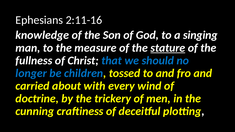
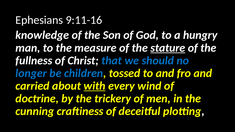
2:11-16: 2:11-16 -> 9:11-16 (84, 20)
singing: singing -> hungry (200, 35)
with underline: none -> present (95, 86)
